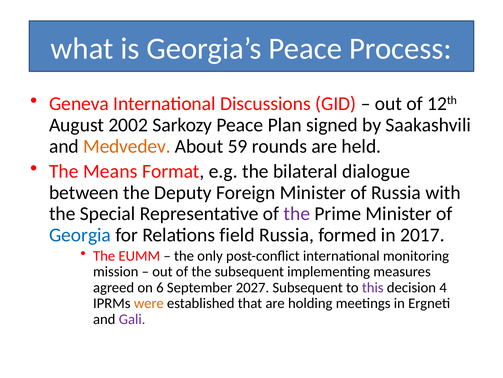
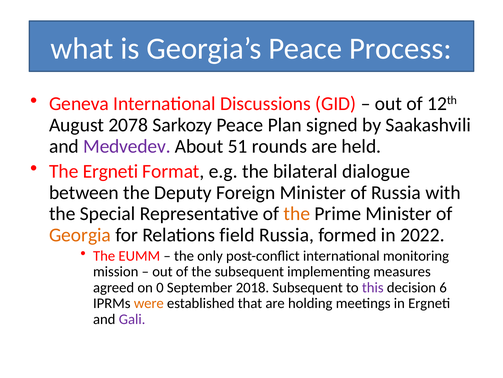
2002: 2002 -> 2078 (128, 125)
Medvedev colour: orange -> purple (127, 146)
59: 59 -> 51 (238, 146)
The Means: Means -> Ergneti (111, 171)
the colour: purple -> orange (297, 213)
Georgia colour: blue -> orange (80, 234)
2017: 2017 -> 2022 (422, 234)
6: 6 -> 0 (160, 287)
2027: 2027 -> 2018 (252, 287)
4: 4 -> 6 (443, 287)
